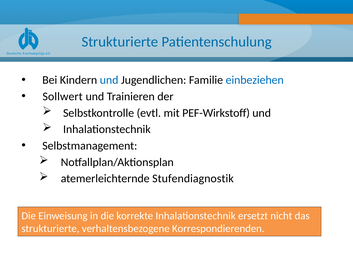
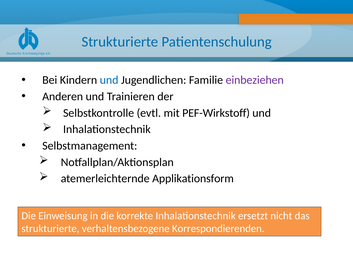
einbeziehen colour: blue -> purple (255, 80)
Sollwert: Sollwert -> Anderen (63, 97)
Stufendiagnostik: Stufendiagnostik -> Applikationsform (193, 179)
